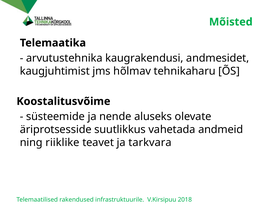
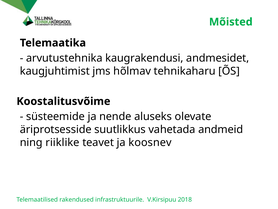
tarkvara: tarkvara -> koosnev (150, 142)
